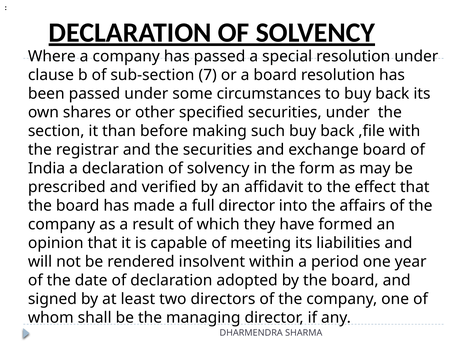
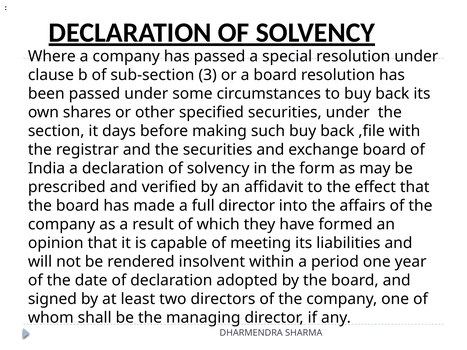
7: 7 -> 3 (208, 75)
than: than -> days (119, 131)
